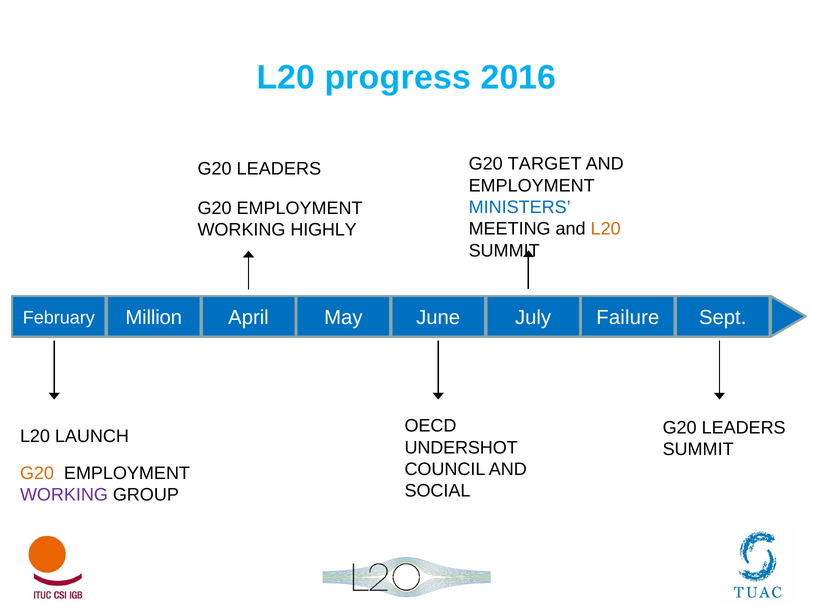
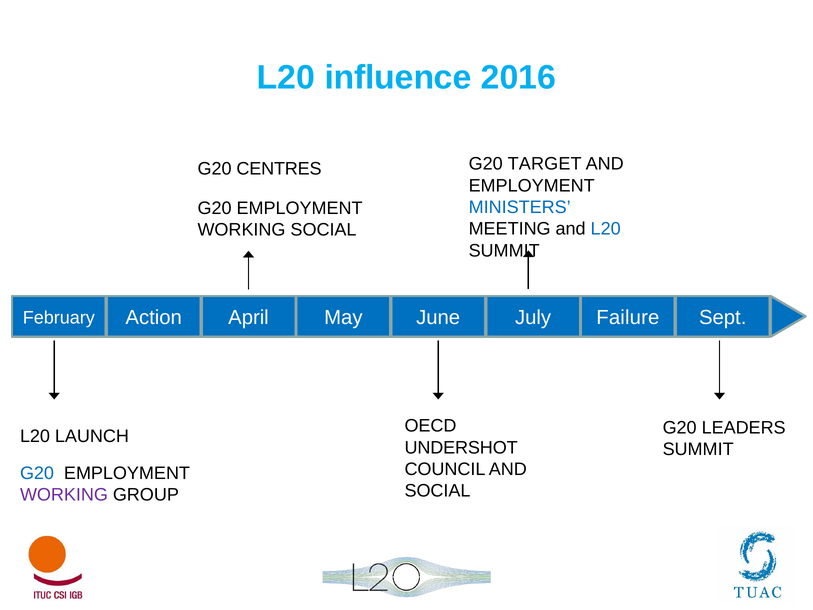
progress: progress -> influence (398, 78)
LEADERS: LEADERS -> CENTRES (279, 169)
L20 colour: orange -> blue (606, 229)
WORKING HIGHLY: HIGHLY -> SOCIAL (324, 230)
Million: Million -> Action (154, 318)
G20 colour: orange -> blue (37, 473)
